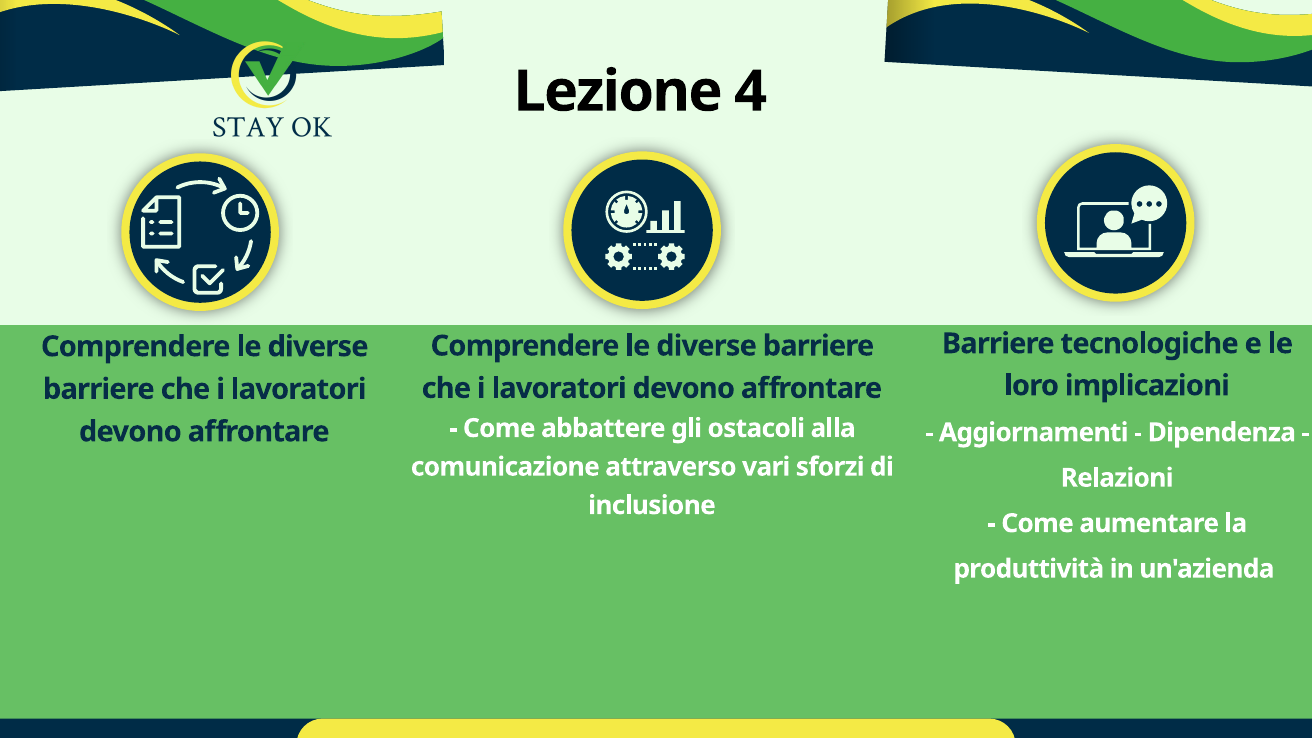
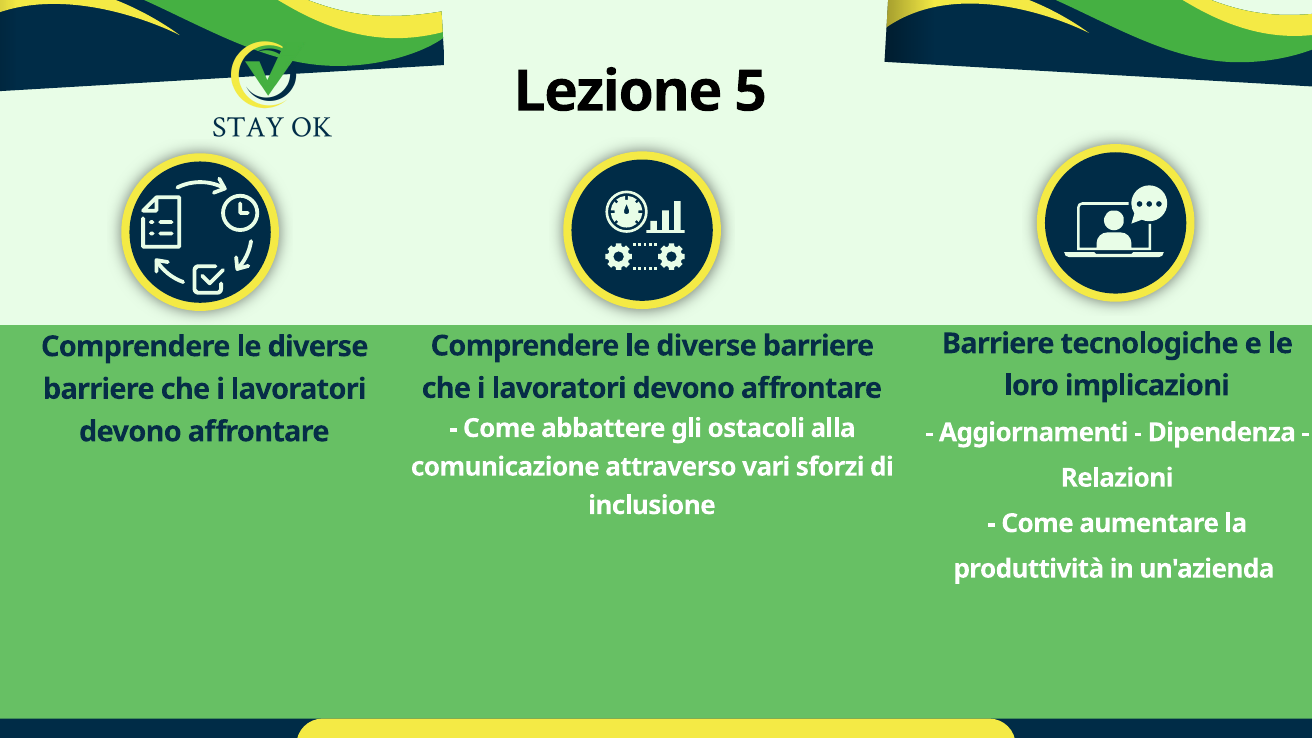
4: 4 -> 5 (751, 92)
